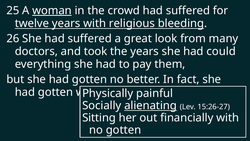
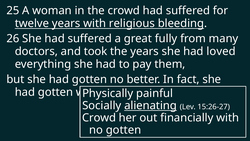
woman underline: present -> none (52, 10)
look: look -> fully (166, 38)
could: could -> loved (221, 51)
Sitting: Sitting -> Crowd (99, 118)
